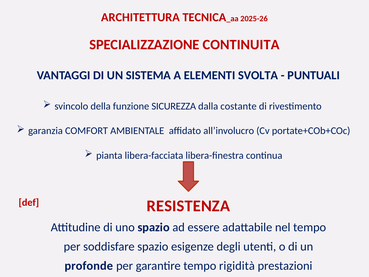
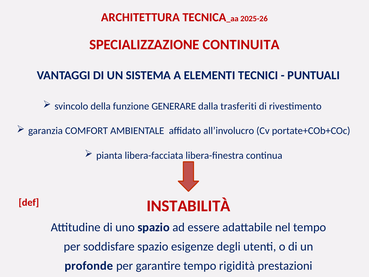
SVOLTA: SVOLTA -> TECNICI (258, 75)
SICUREZZA: SICUREZZA -> GENERARE (174, 106)
costante: costante -> trasferiti (239, 106)
RESISTENZA: RESISTENZA -> INSTABILITÀ (188, 206)
